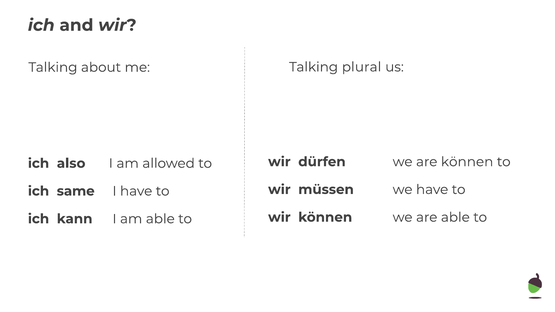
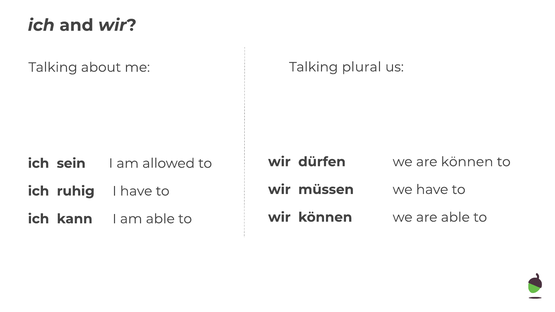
also: also -> sein (71, 163)
same: same -> ruhig (76, 191)
